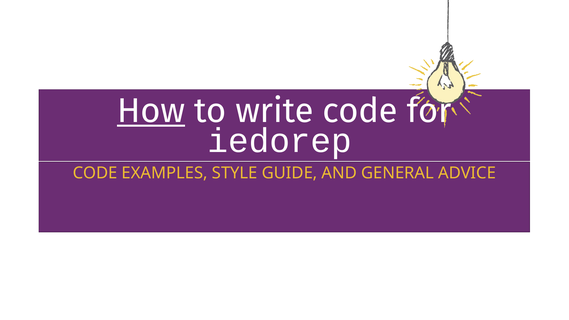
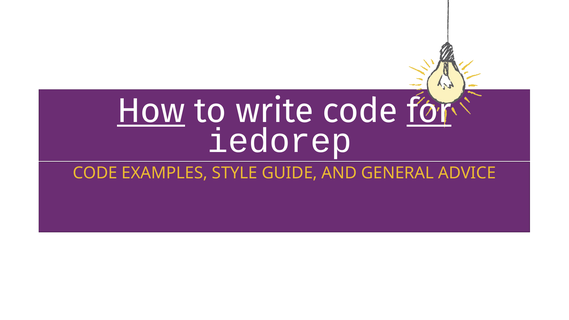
for underline: none -> present (429, 111)
